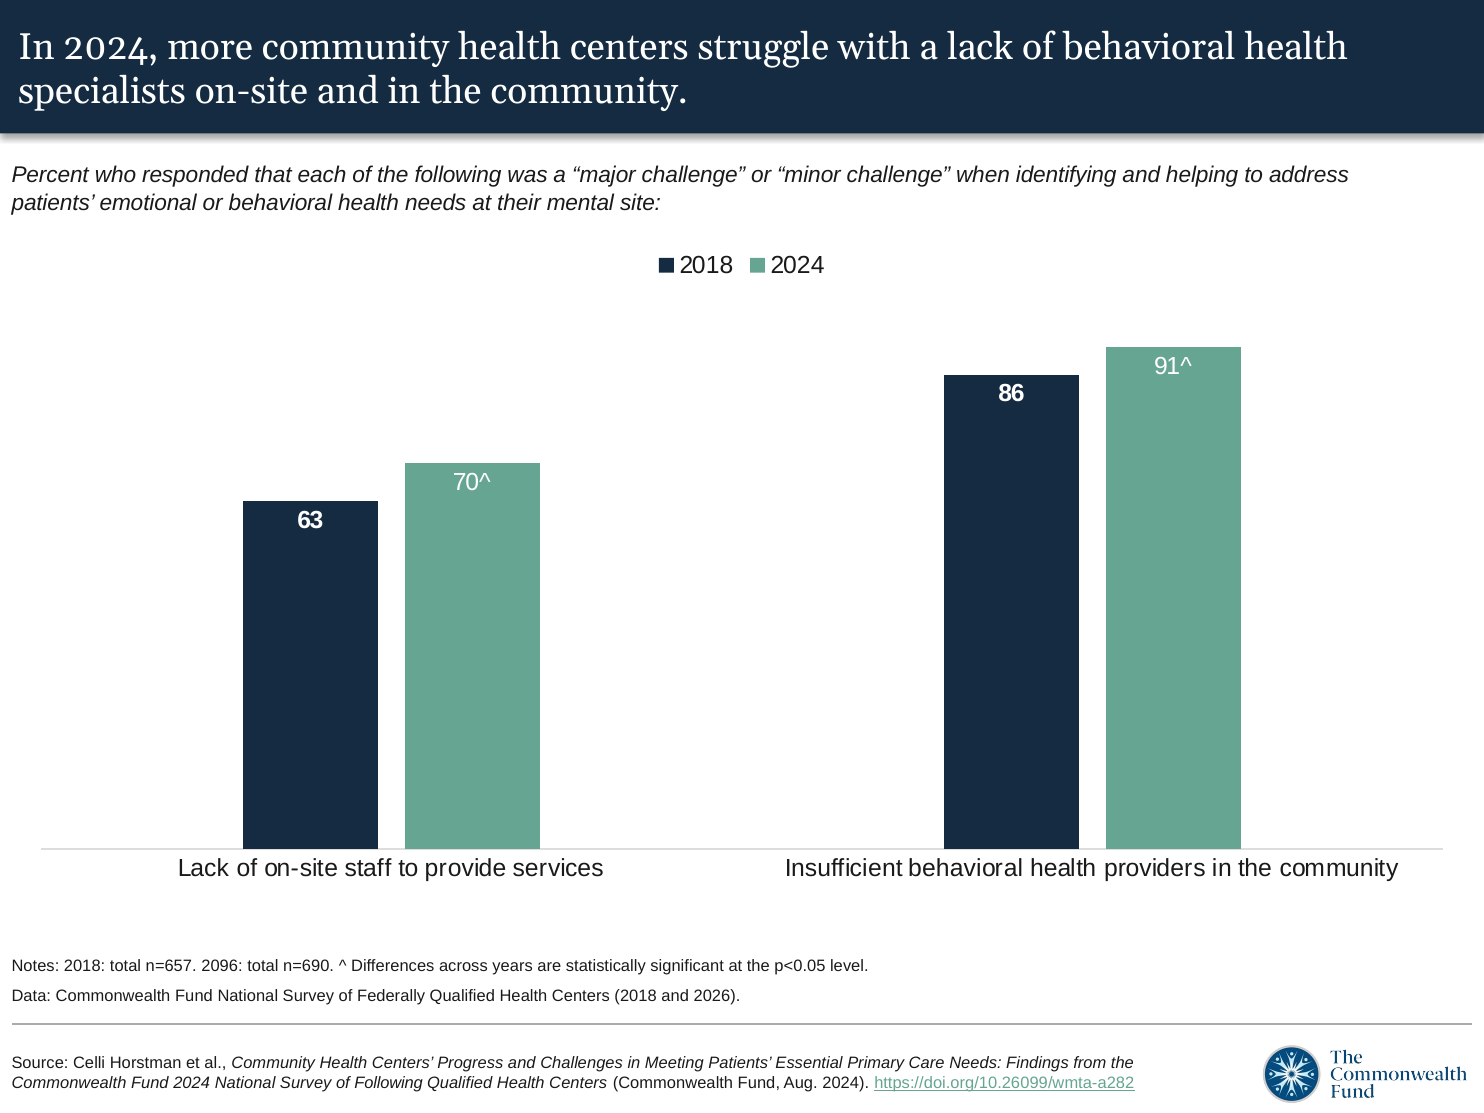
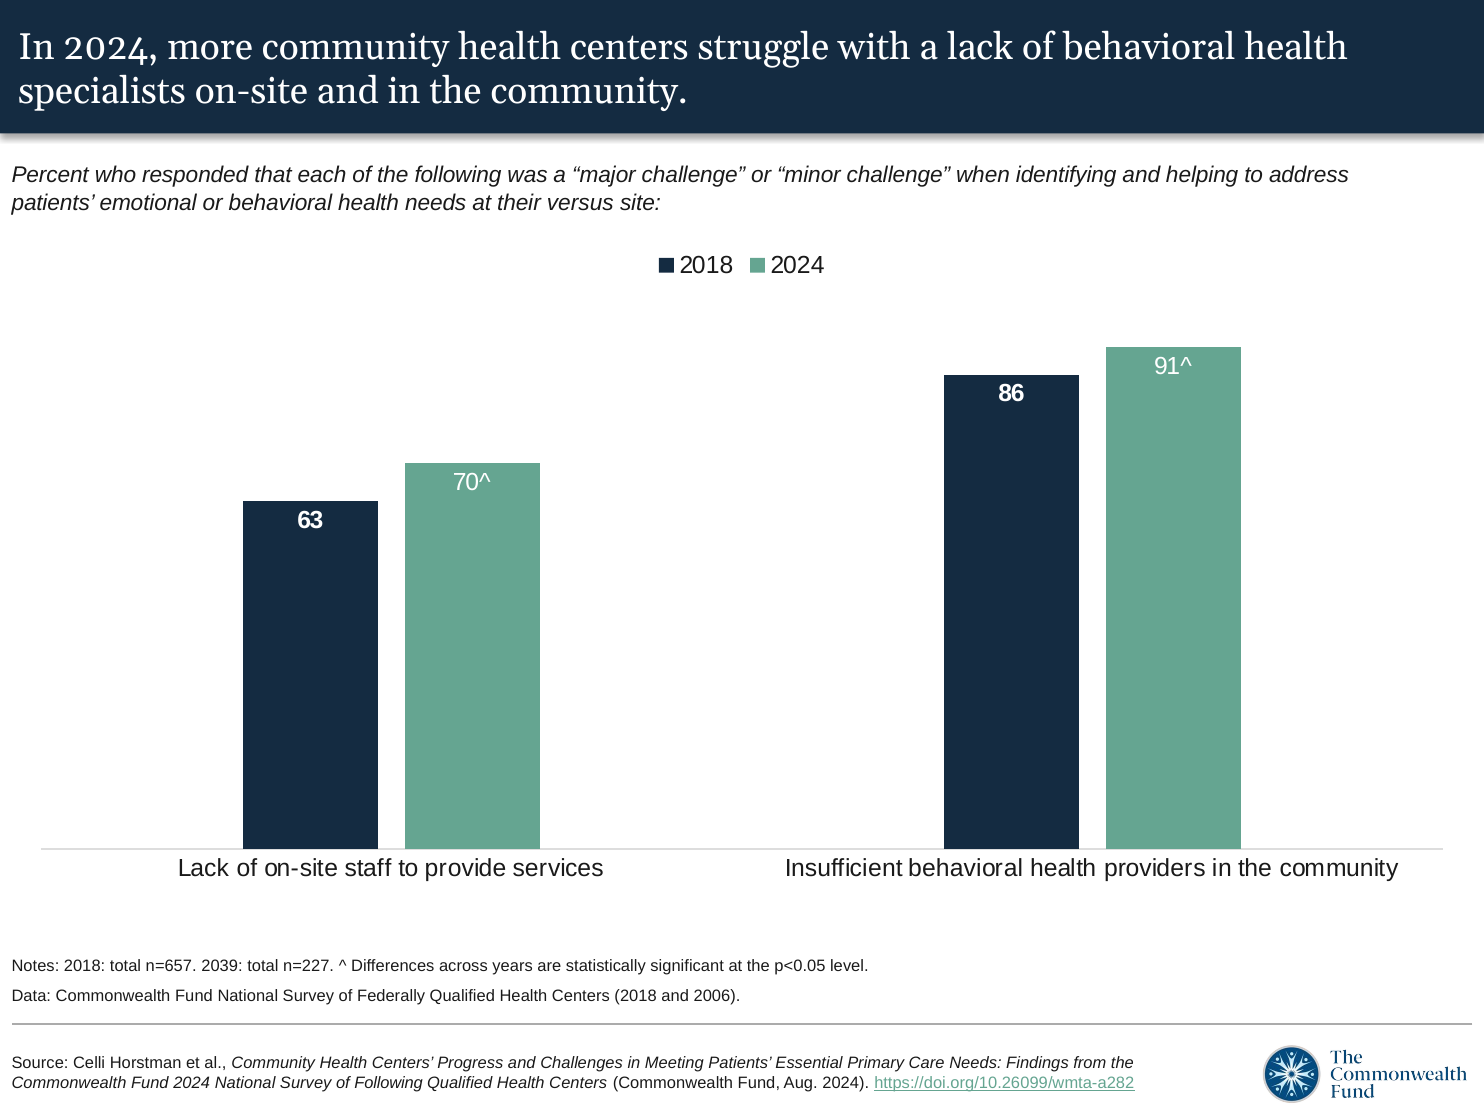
mental: mental -> versus (580, 203)
2096: 2096 -> 2039 (222, 966)
n=690: n=690 -> n=227 (309, 966)
2026: 2026 -> 2006 (717, 996)
